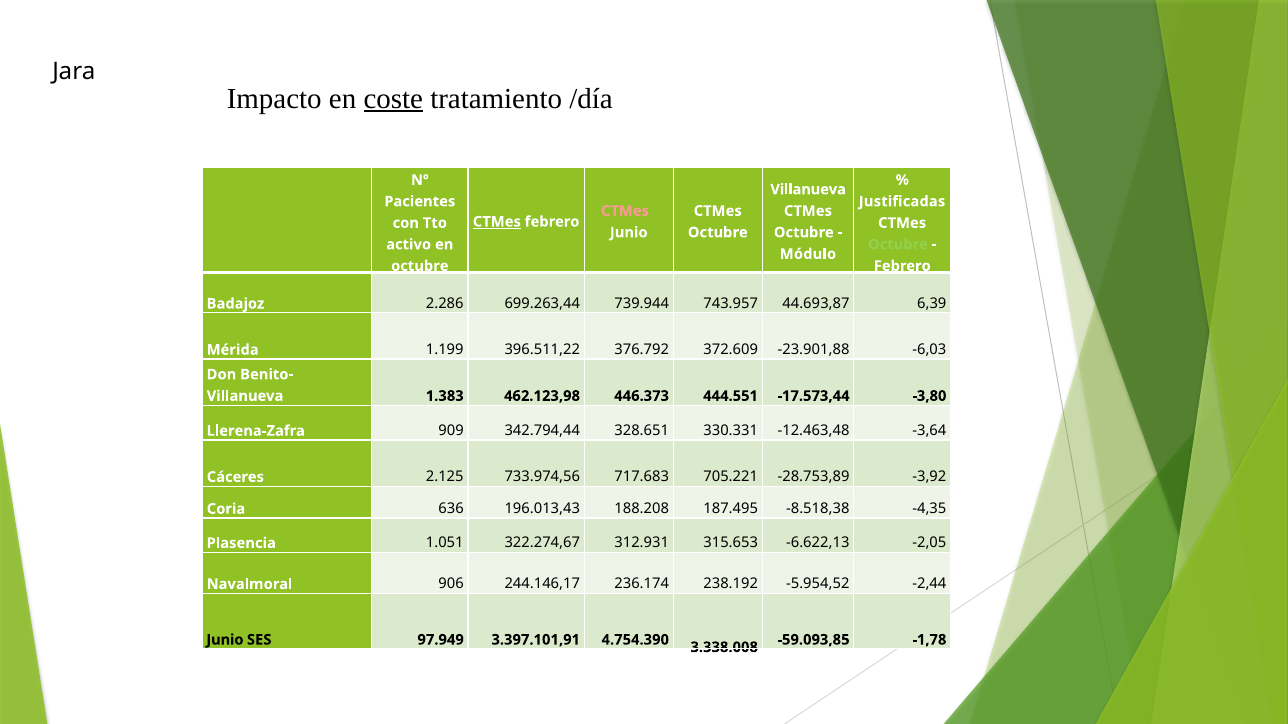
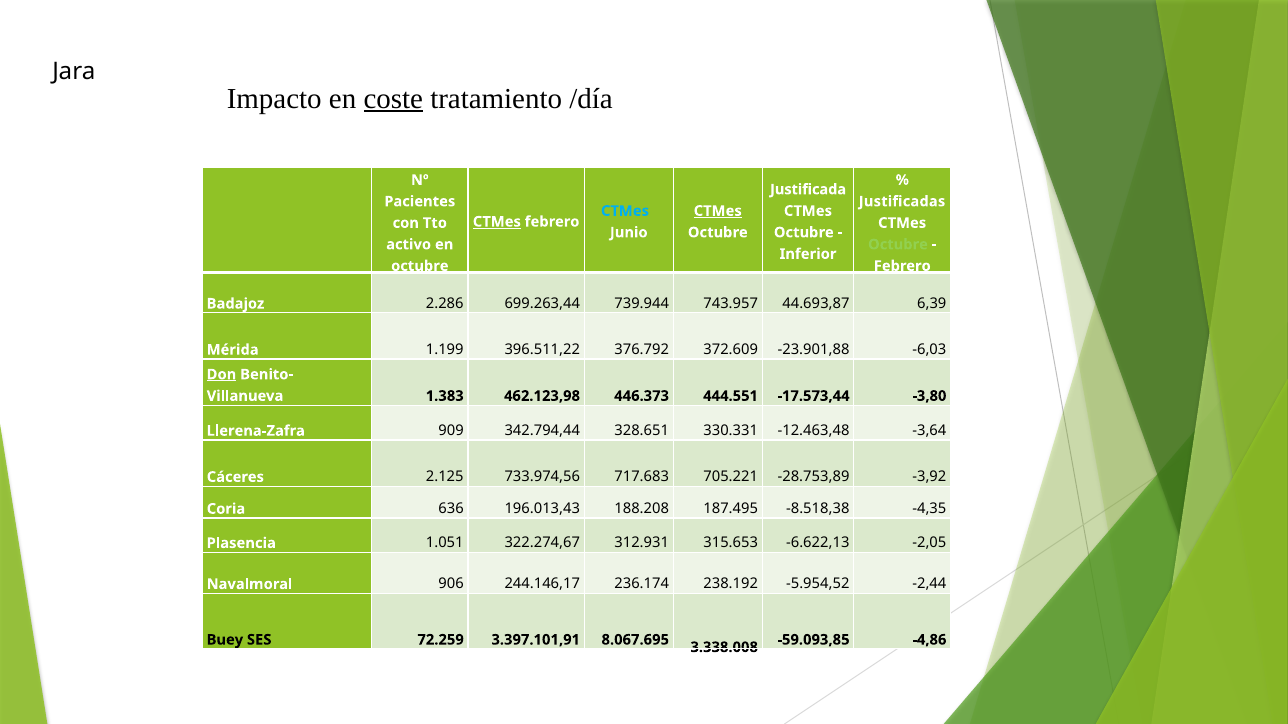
Villanueva: Villanueva -> Justificada (808, 190)
CTMes colour: pink -> light blue (625, 211)
CTMes underline: none -> present (718, 211)
Módulo: Módulo -> Inferior (808, 254)
Don underline: none -> present (221, 375)
Junio: Junio -> Buey (225, 640)
97.949: 97.949 -> 72.259 (441, 640)
4.754.390: 4.754.390 -> 8.067.695 (635, 640)
-1,78: -1,78 -> -4,86 (929, 640)
